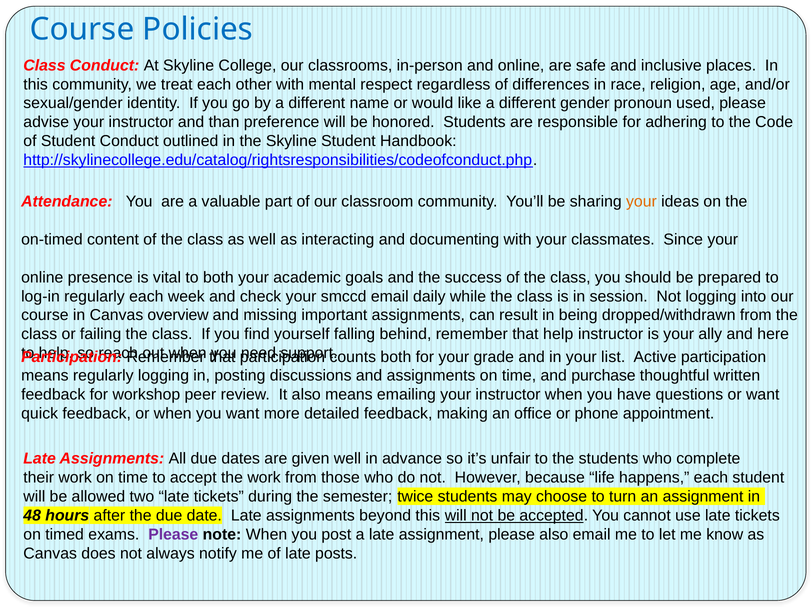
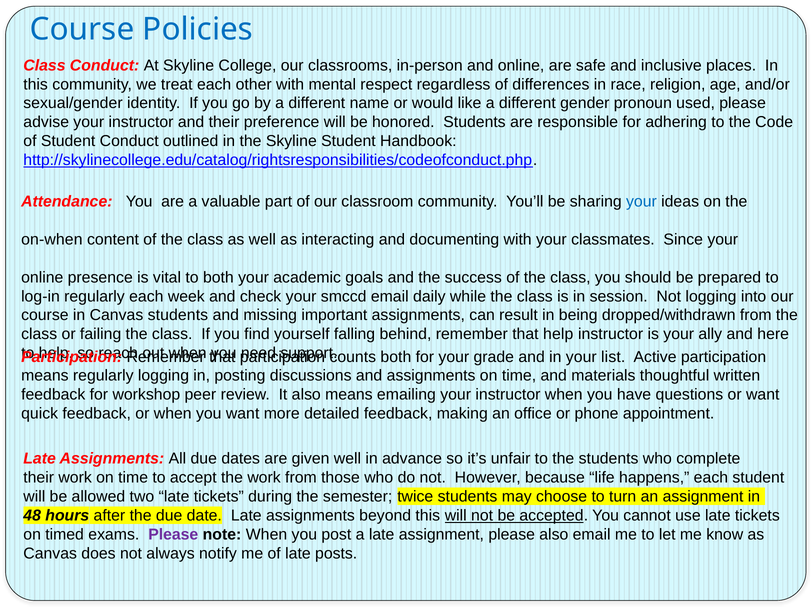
and than: than -> their (224, 122)
your colour: orange -> blue (641, 202)
on-timed: on-timed -> on-when (52, 239)
Canvas overview: overview -> students (178, 315)
purchase: purchase -> materials (603, 376)
